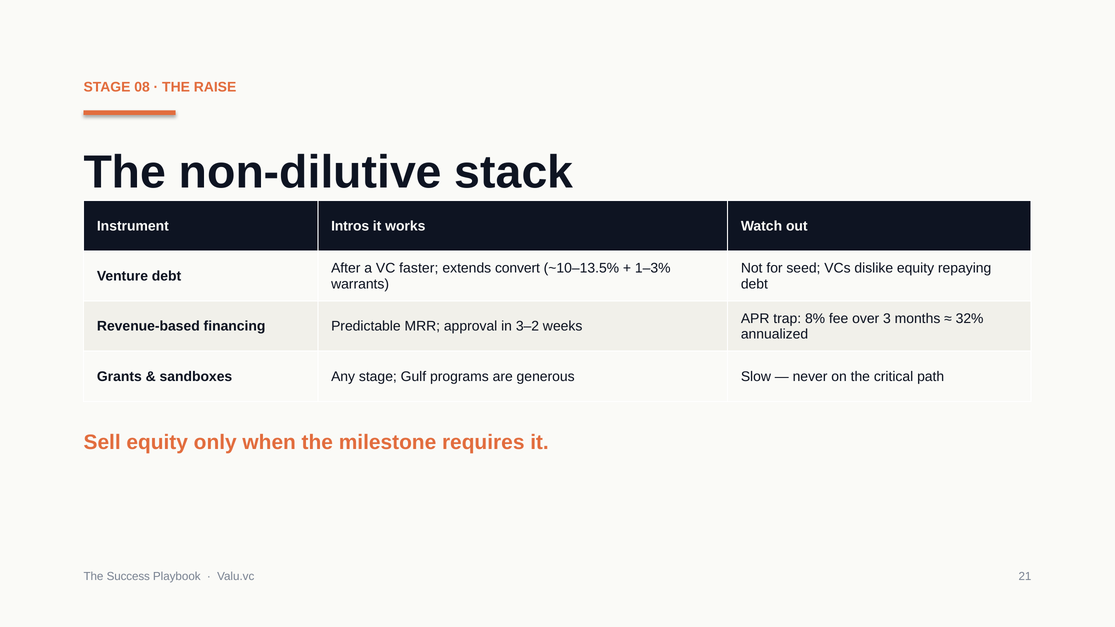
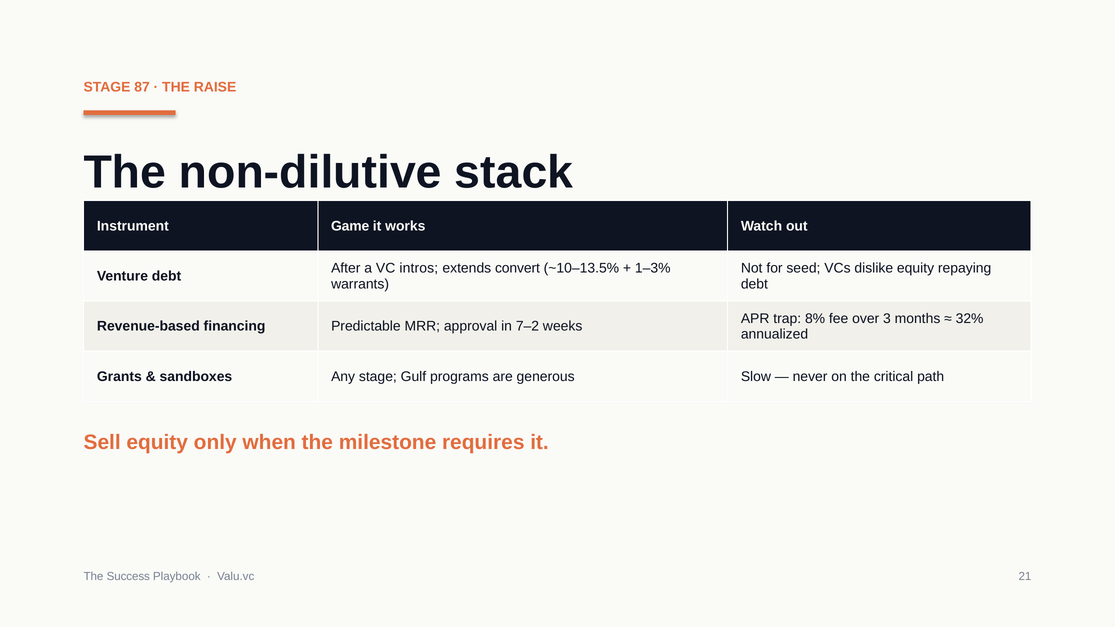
08: 08 -> 87 (142, 87)
Intros: Intros -> Game (350, 226)
faster: faster -> intros (419, 268)
3–2: 3–2 -> 7–2 (527, 326)
